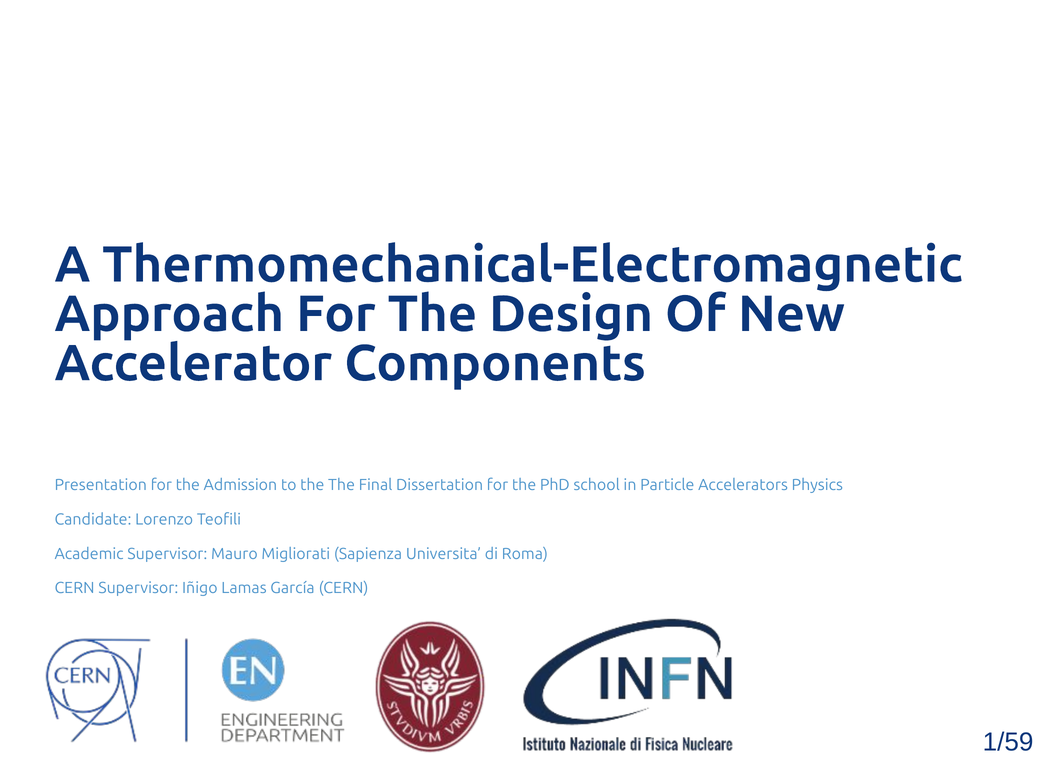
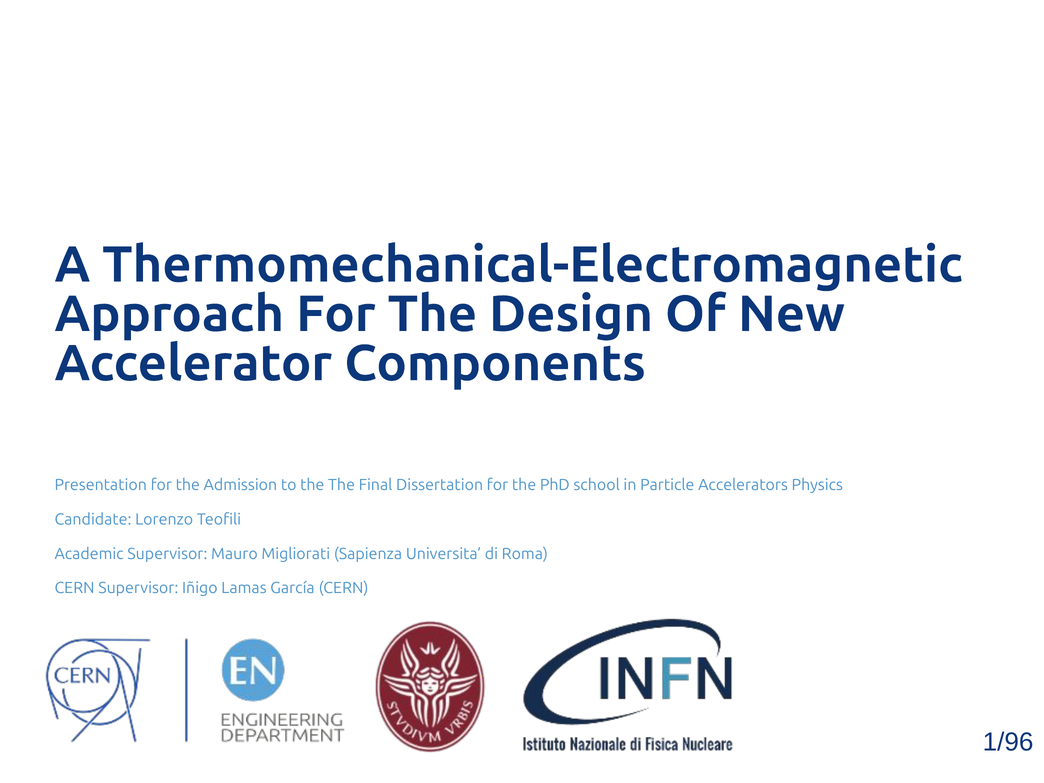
1/59: 1/59 -> 1/96 (1008, 742)
